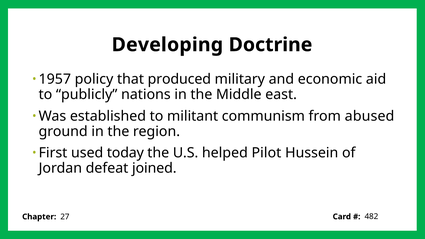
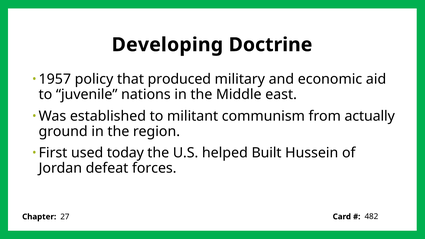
publicly: publicly -> juvenile (87, 95)
abused: abused -> actually (370, 116)
Pilot: Pilot -> Built (267, 153)
joined: joined -> forces (154, 168)
